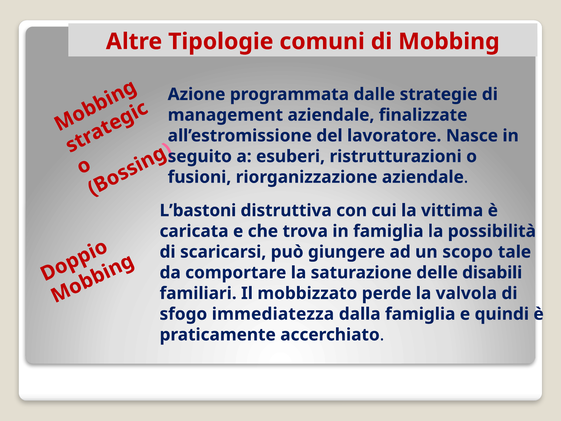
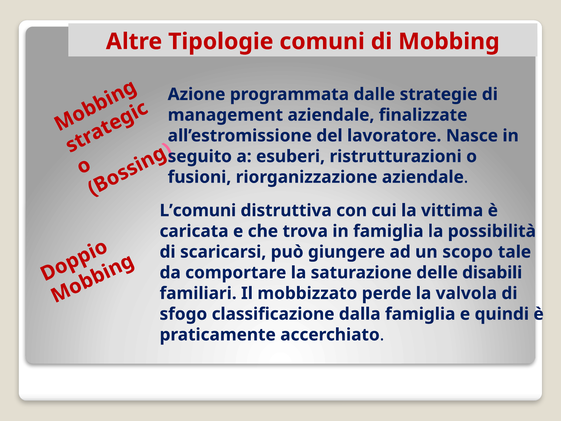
L’bastoni: L’bastoni -> L’comuni (198, 210)
immediatezza: immediatezza -> classificazione (273, 314)
